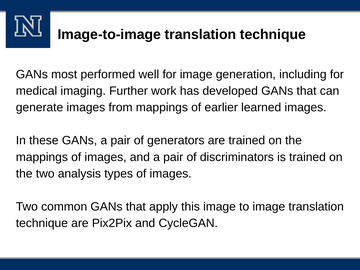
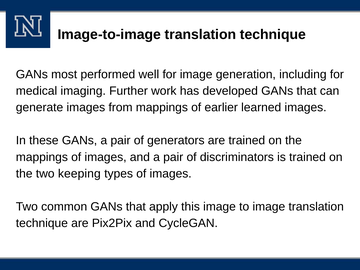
analysis: analysis -> keeping (79, 174)
